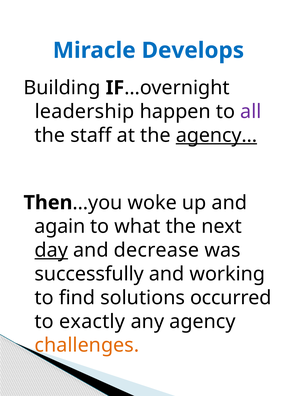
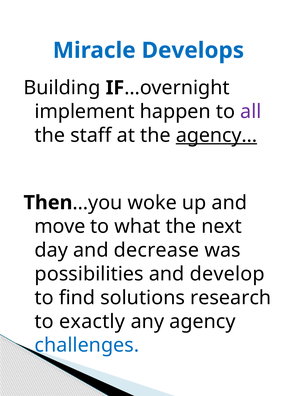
leadership: leadership -> implement (85, 112)
again: again -> move (60, 226)
day underline: present -> none (51, 250)
successfully: successfully -> possibilities (89, 274)
working: working -> develop (227, 274)
occurred: occurred -> research (231, 298)
challenges colour: orange -> blue (87, 345)
